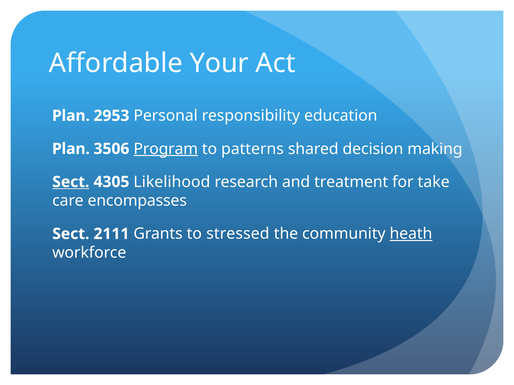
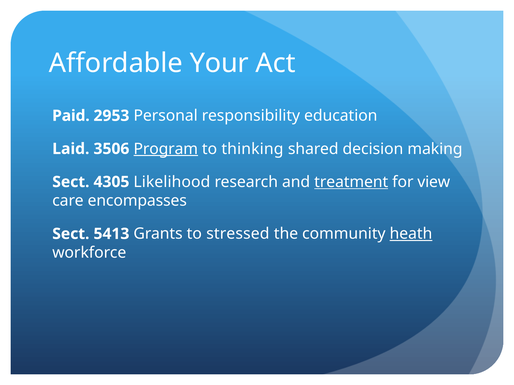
Plan: Plan -> Paid (71, 116)
Plan: Plan -> Laid (71, 149)
patterns: patterns -> thinking (252, 149)
Sect underline: present -> none (71, 182)
treatment underline: none -> present (351, 182)
take: take -> view (434, 182)
2111: 2111 -> 5413 (111, 234)
